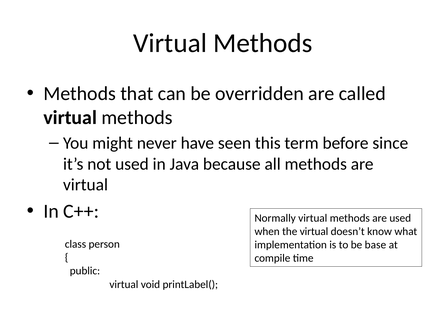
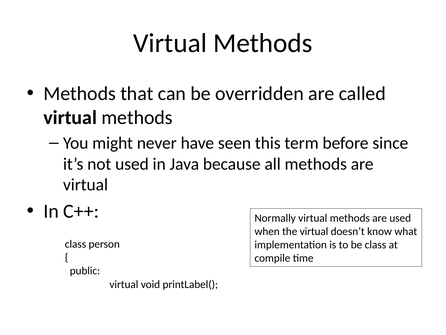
be base: base -> class (375, 245)
